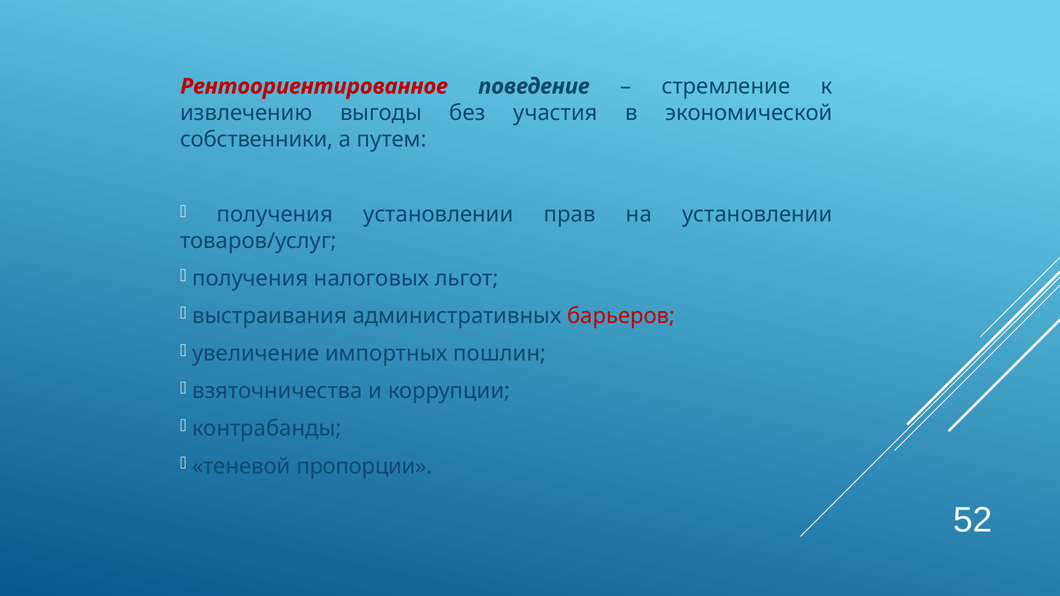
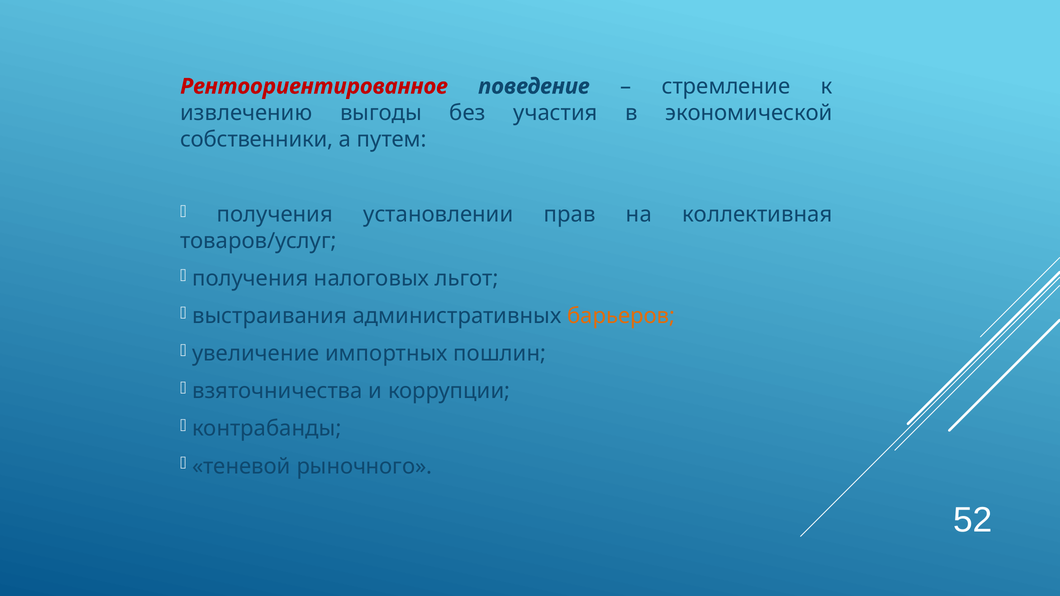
на установлении: установлении -> коллективная (757, 215)
барьеров colour: red -> orange (621, 316)
пропорции: пропорции -> рыночного (364, 466)
